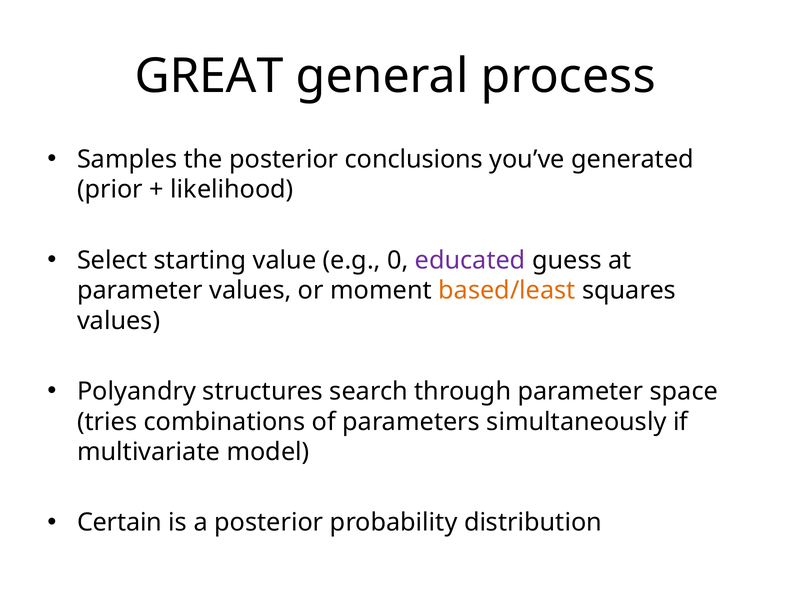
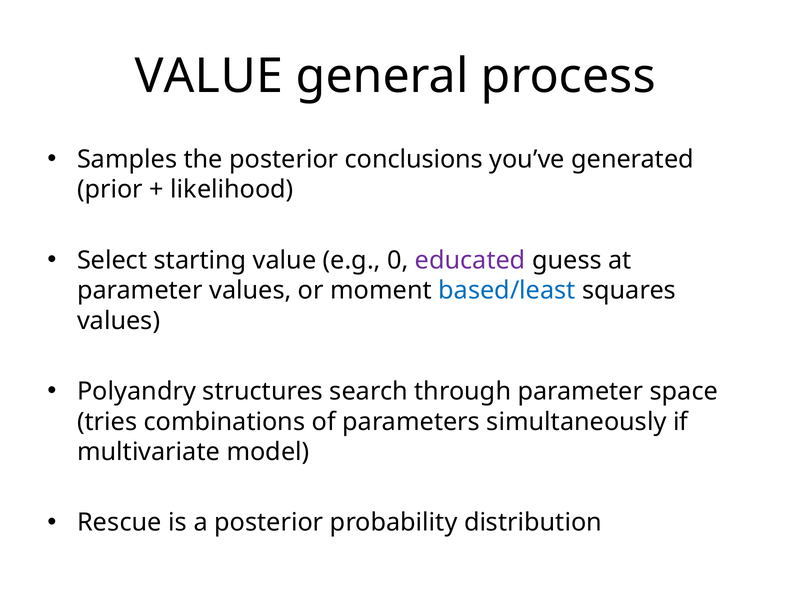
GREAT: GREAT -> VALUE (209, 77)
based/least colour: orange -> blue (507, 291)
Certain: Certain -> Rescue (119, 523)
